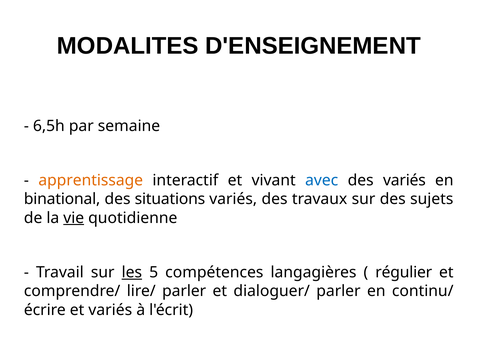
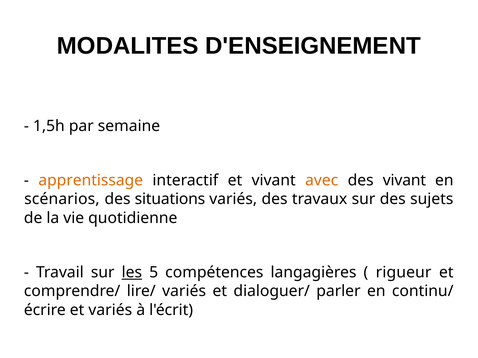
6,5h: 6,5h -> 1,5h (49, 126)
avec colour: blue -> orange (322, 181)
des variés: variés -> vivant (404, 181)
binational: binational -> scénarios (62, 199)
vie underline: present -> none (74, 218)
régulier: régulier -> rigueur (404, 273)
lire/ parler: parler -> variés (184, 292)
